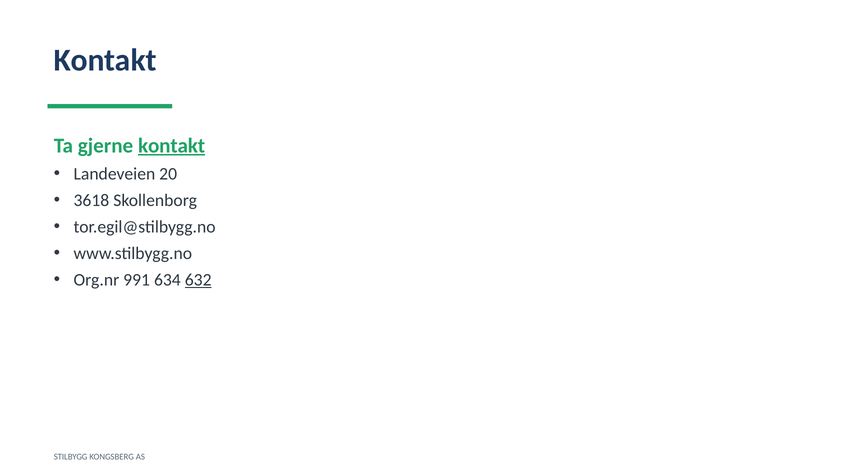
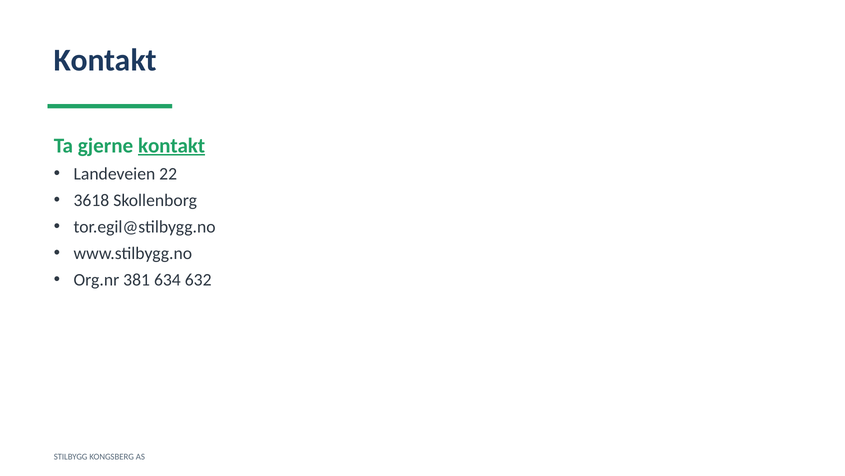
20: 20 -> 22 (168, 174)
991: 991 -> 381 (137, 279)
632 underline: present -> none (198, 279)
